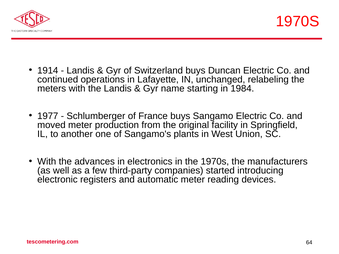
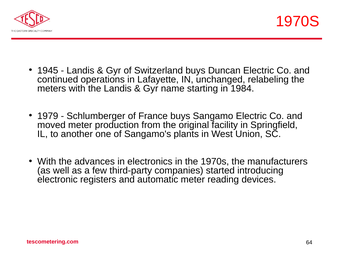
1914: 1914 -> 1945 (48, 70)
1977: 1977 -> 1979 (48, 116)
